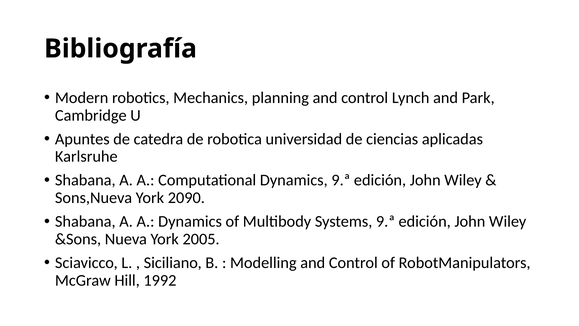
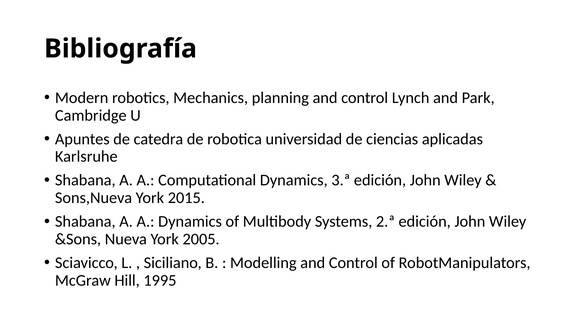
Dynamics 9.ª: 9.ª -> 3.ª (341, 180)
2090: 2090 -> 2015 (186, 198)
Systems 9.ª: 9.ª -> 2.ª (385, 221)
1992: 1992 -> 1995 (160, 280)
